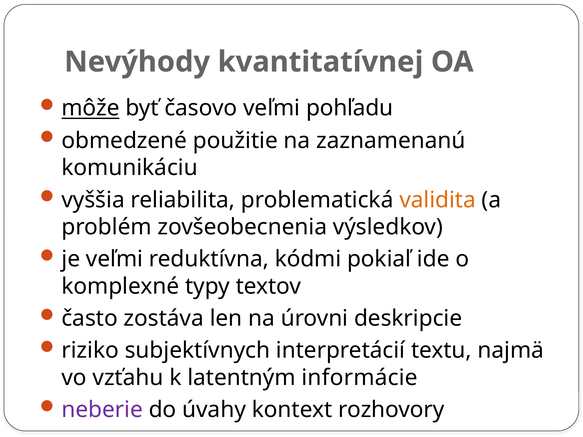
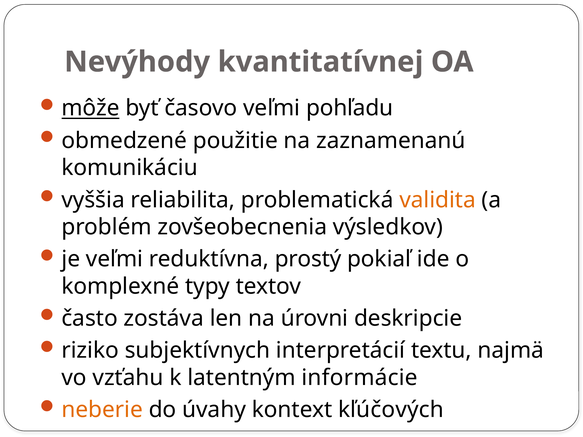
kódmi: kódmi -> prostý (308, 259)
neberie colour: purple -> orange (102, 410)
rozhovory: rozhovory -> kľúčových (391, 410)
